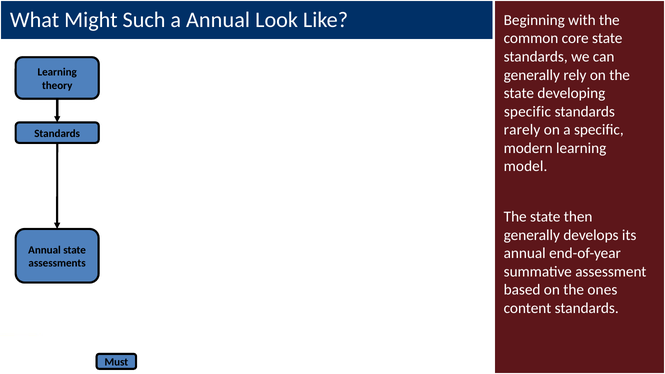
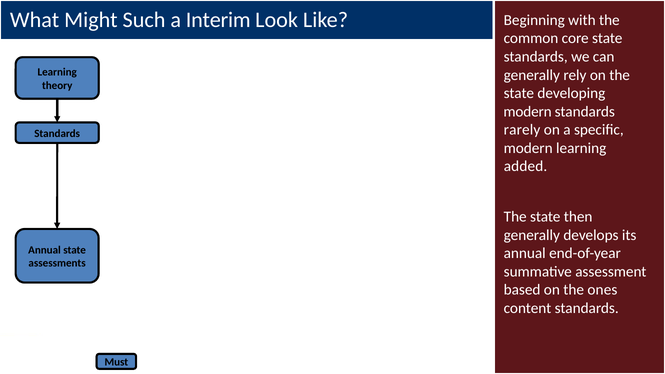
a Annual: Annual -> Interim (218, 20)
specific: specific -> modern (528, 112)
model: model -> added (526, 166)
